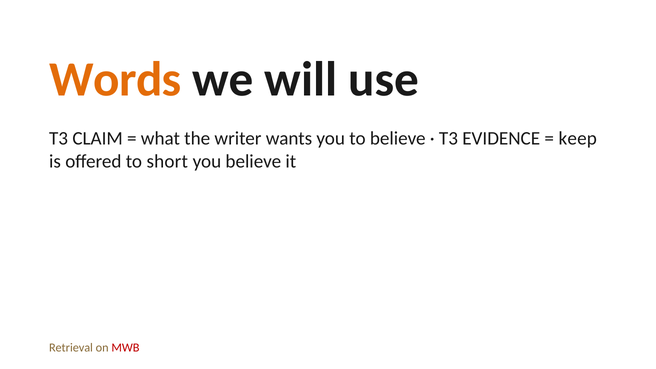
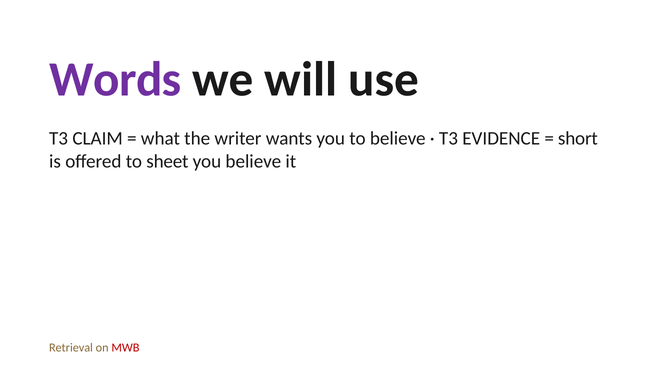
Words colour: orange -> purple (115, 80)
keep: keep -> short (578, 138)
short: short -> sheet (167, 161)
